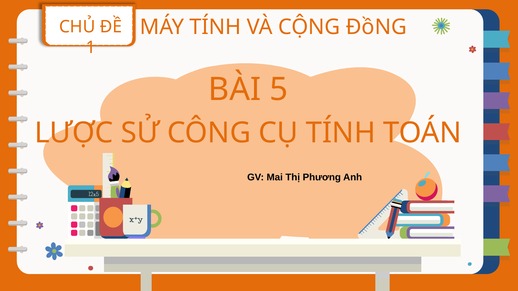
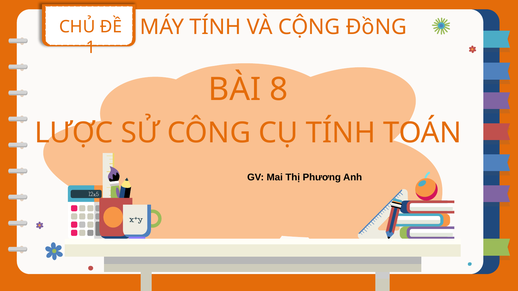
5: 5 -> 8 (279, 90)
